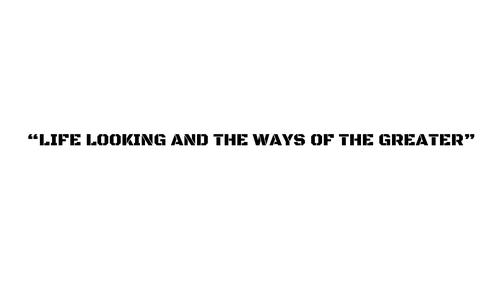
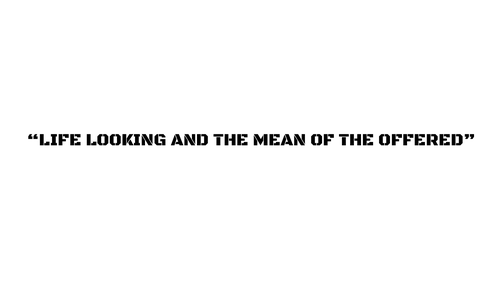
WAYS: WAYS -> MEAN (279, 140)
GREATER: GREATER -> OFFERED (427, 140)
